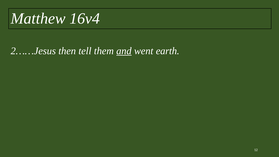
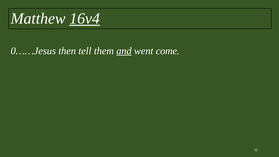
16v4 underline: none -> present (85, 18)
2……Jesus: 2……Jesus -> 0……Jesus (33, 51)
earth: earth -> come (168, 51)
